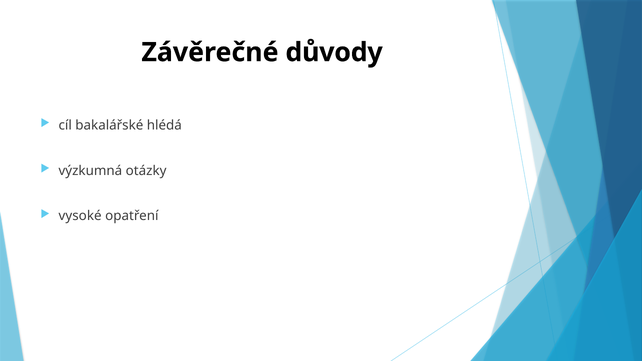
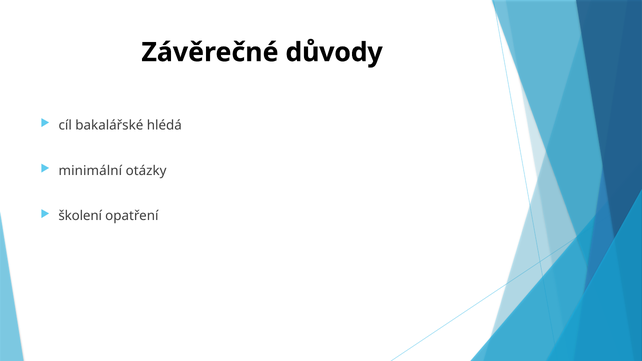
výzkumná: výzkumná -> minimální (90, 171)
vysoké: vysoké -> školení (80, 216)
